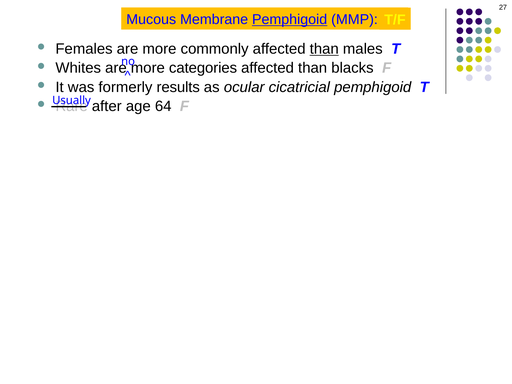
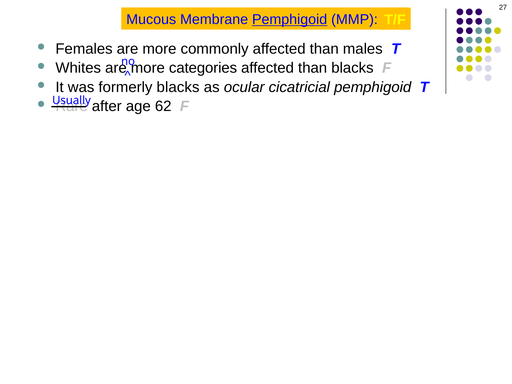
than underline: present -> none (324, 49)
formerly results: results -> blacks (178, 87)
64: 64 -> 62 (163, 106)
